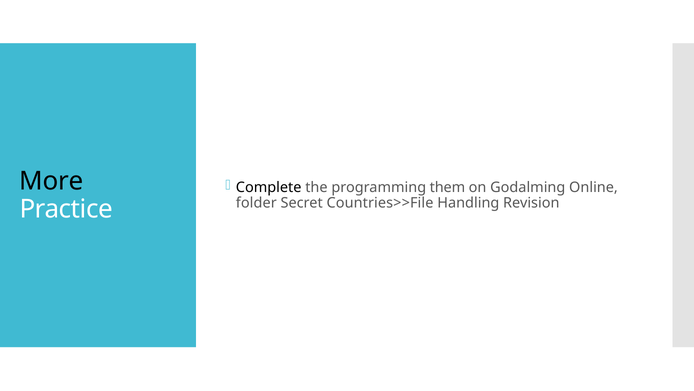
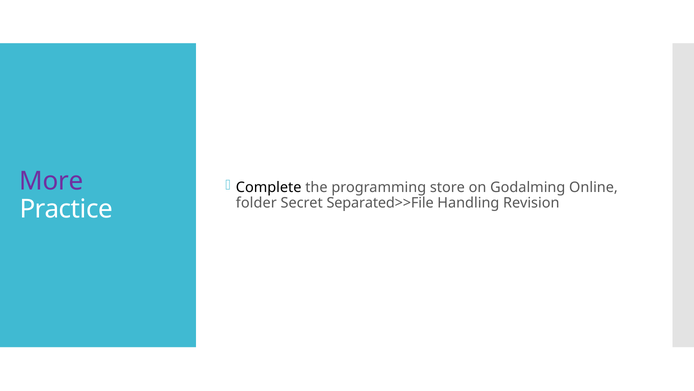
More colour: black -> purple (51, 181)
them: them -> store (447, 187)
Countries>>File: Countries>>File -> Separated>>File (380, 203)
